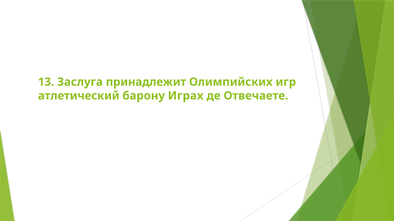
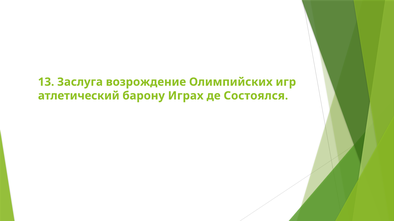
принадлежит: принадлежит -> возрождение (146, 82)
Отвечаете: Отвечаете -> Состоялся (256, 96)
